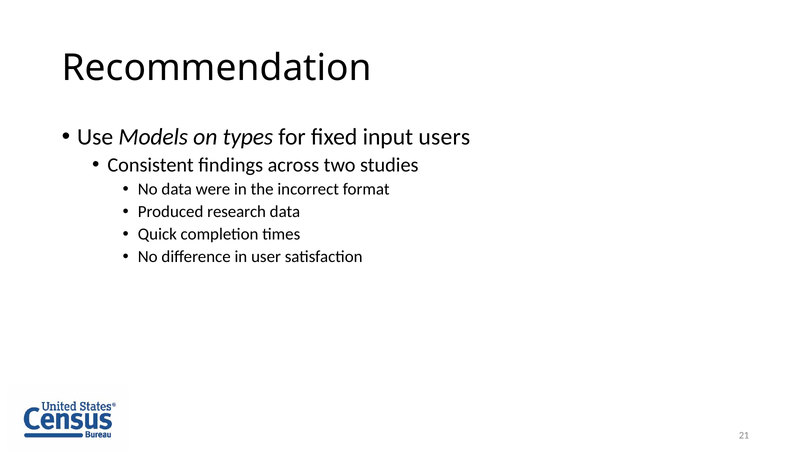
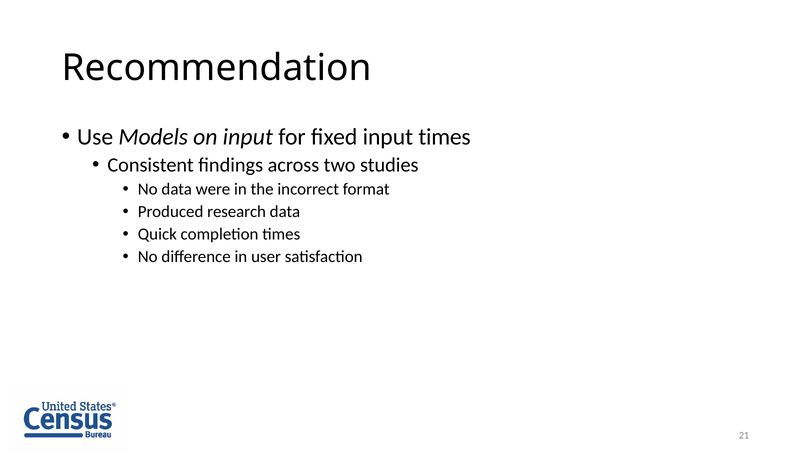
on types: types -> input (248, 137)
input users: users -> times (445, 137)
